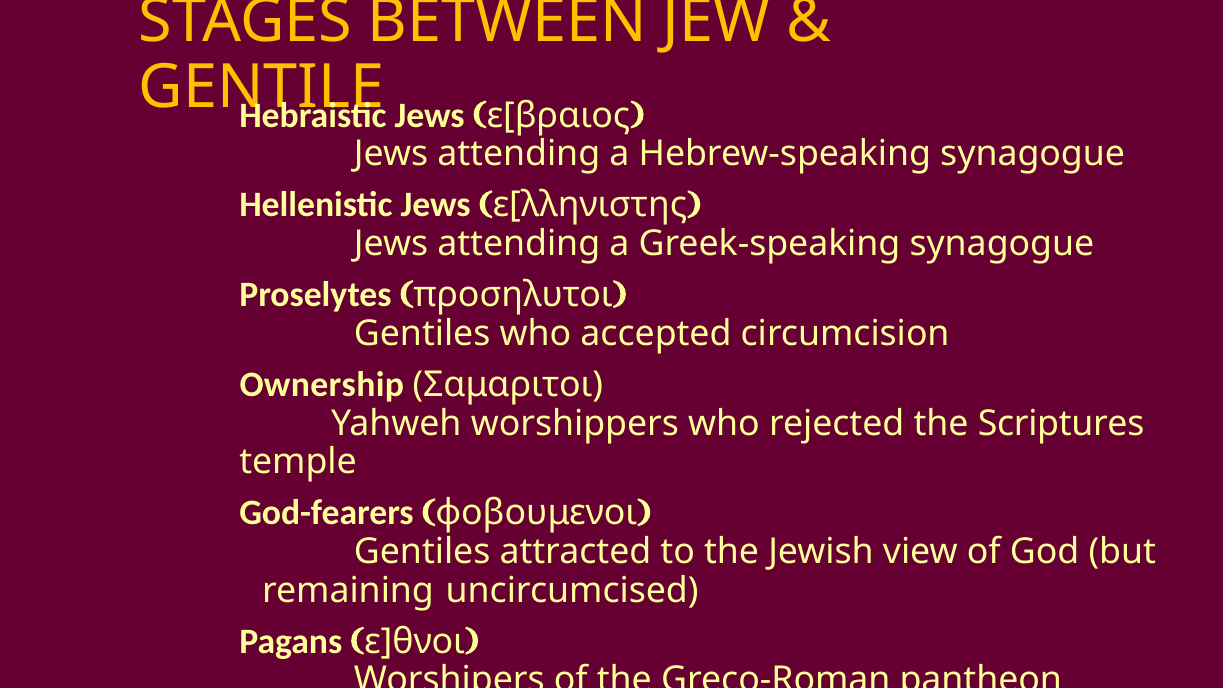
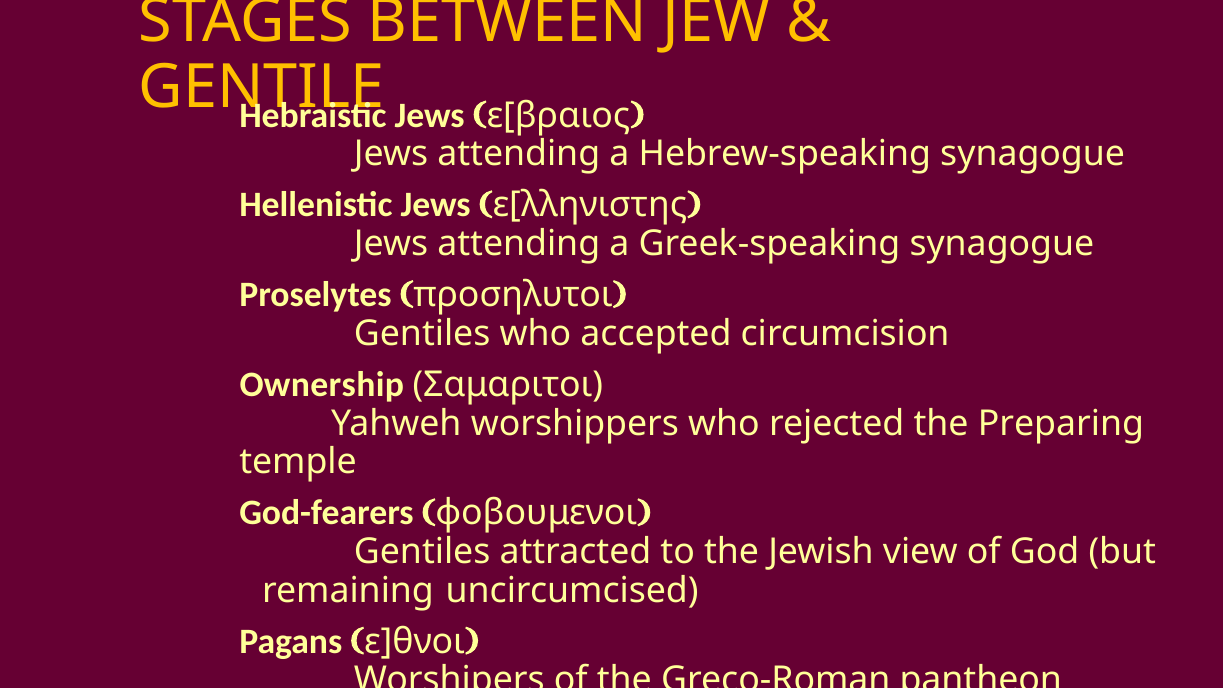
Scriptures: Scriptures -> Preparing (1061, 423)
